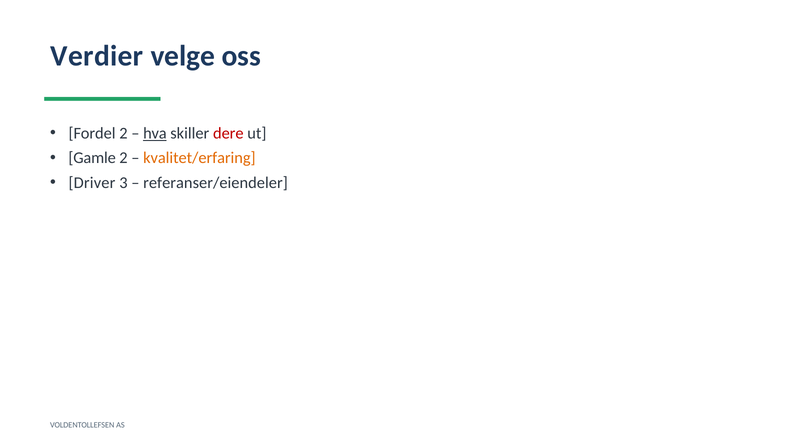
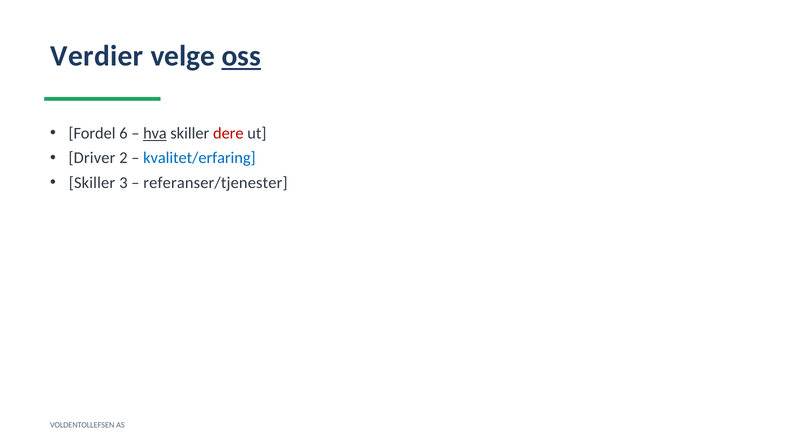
oss underline: none -> present (241, 56)
Fordel 2: 2 -> 6 (123, 133)
Gamle: Gamle -> Driver (92, 158)
kvalitet/erfaring colour: orange -> blue (199, 158)
Driver: Driver -> Skiller (92, 183)
referanser/eiendeler: referanser/eiendeler -> referanser/tjenester (215, 183)
